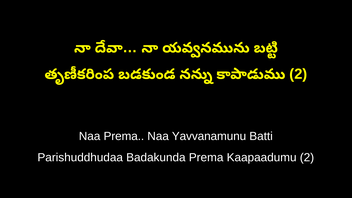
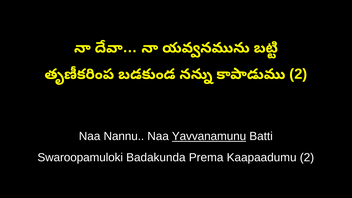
Naa Prema: Prema -> Nannu (124, 136)
Yavvanamunu underline: none -> present (209, 136)
Parishuddhudaa: Parishuddhudaa -> Swaroopamuloki (80, 157)
